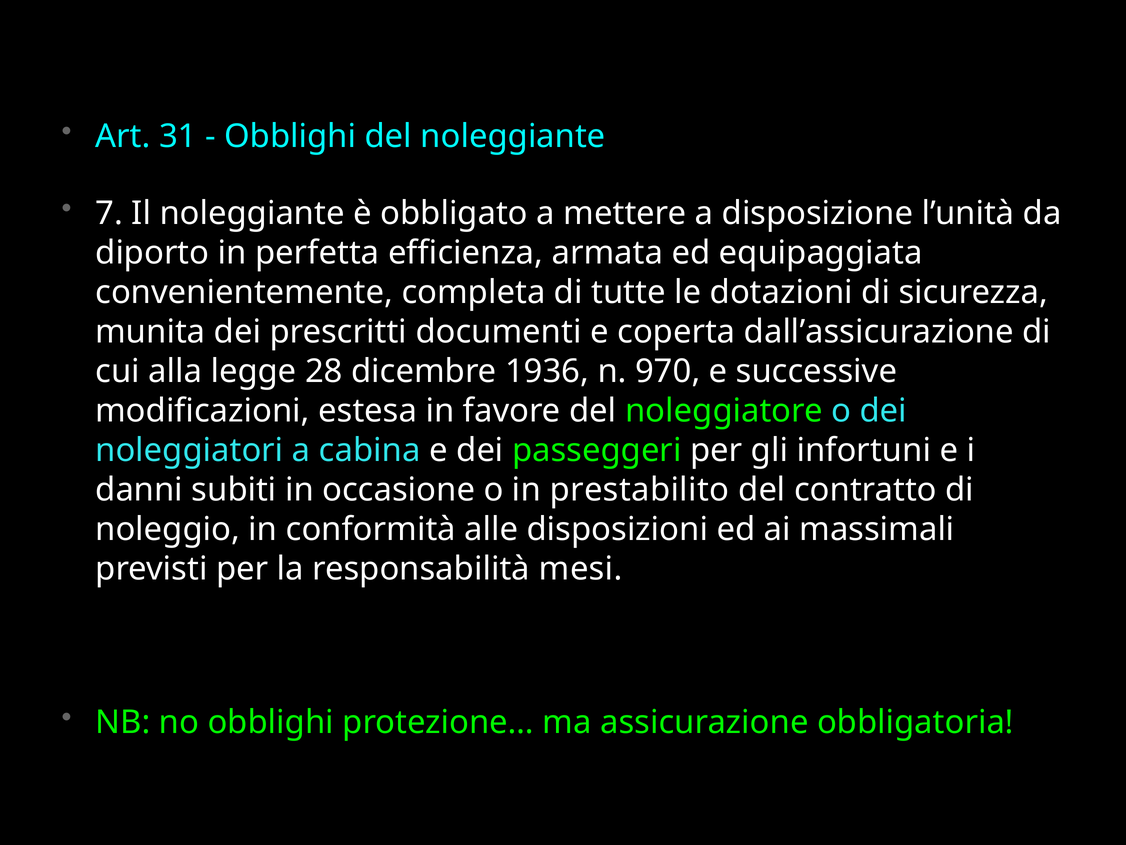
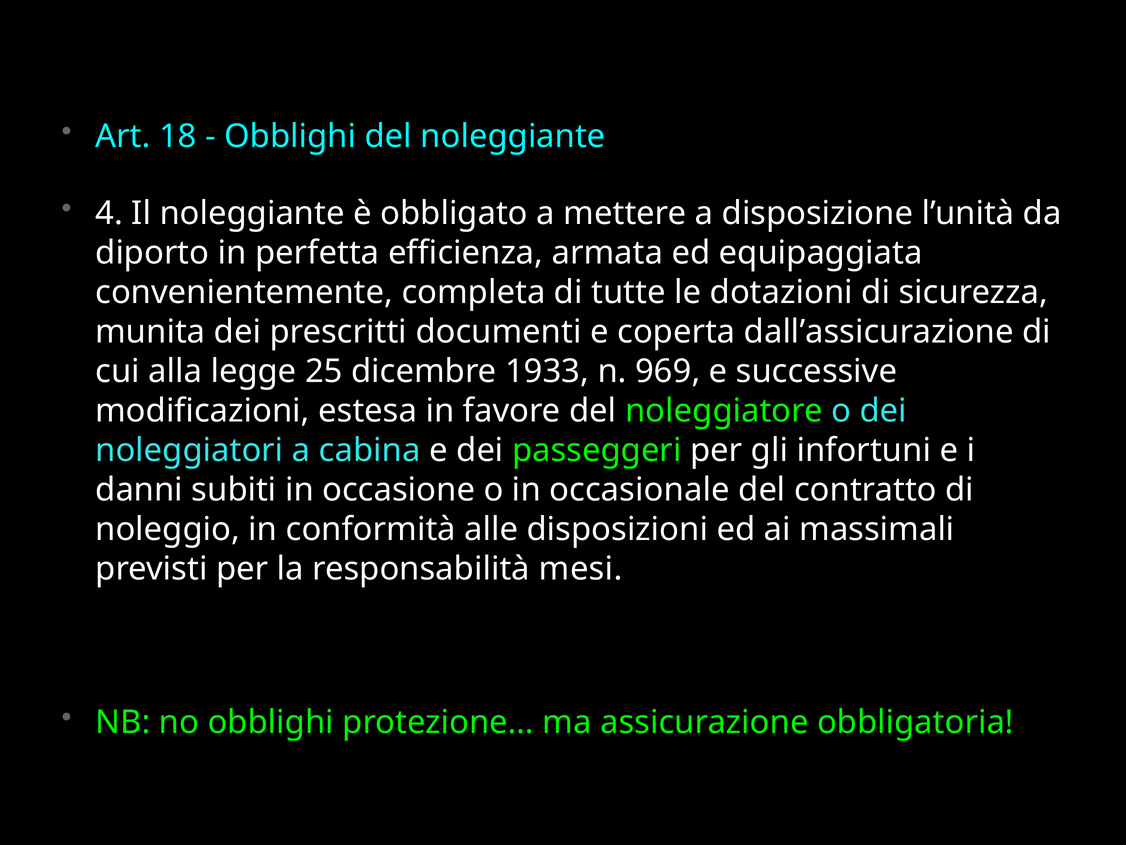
31: 31 -> 18 (178, 136)
7: 7 -> 4 (109, 213)
28: 28 -> 25 (324, 371)
1936: 1936 -> 1933 (547, 371)
970: 970 -> 969 (668, 371)
prestabilito: prestabilito -> occasionale (640, 489)
